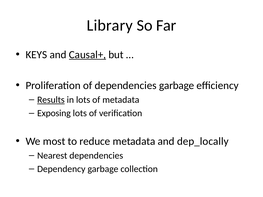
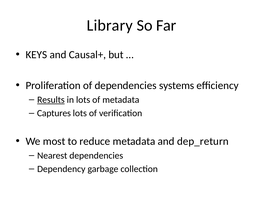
Causal+ underline: present -> none (87, 55)
dependencies garbage: garbage -> systems (177, 86)
Exposing: Exposing -> Captures (54, 113)
dep_locally: dep_locally -> dep_return (203, 141)
